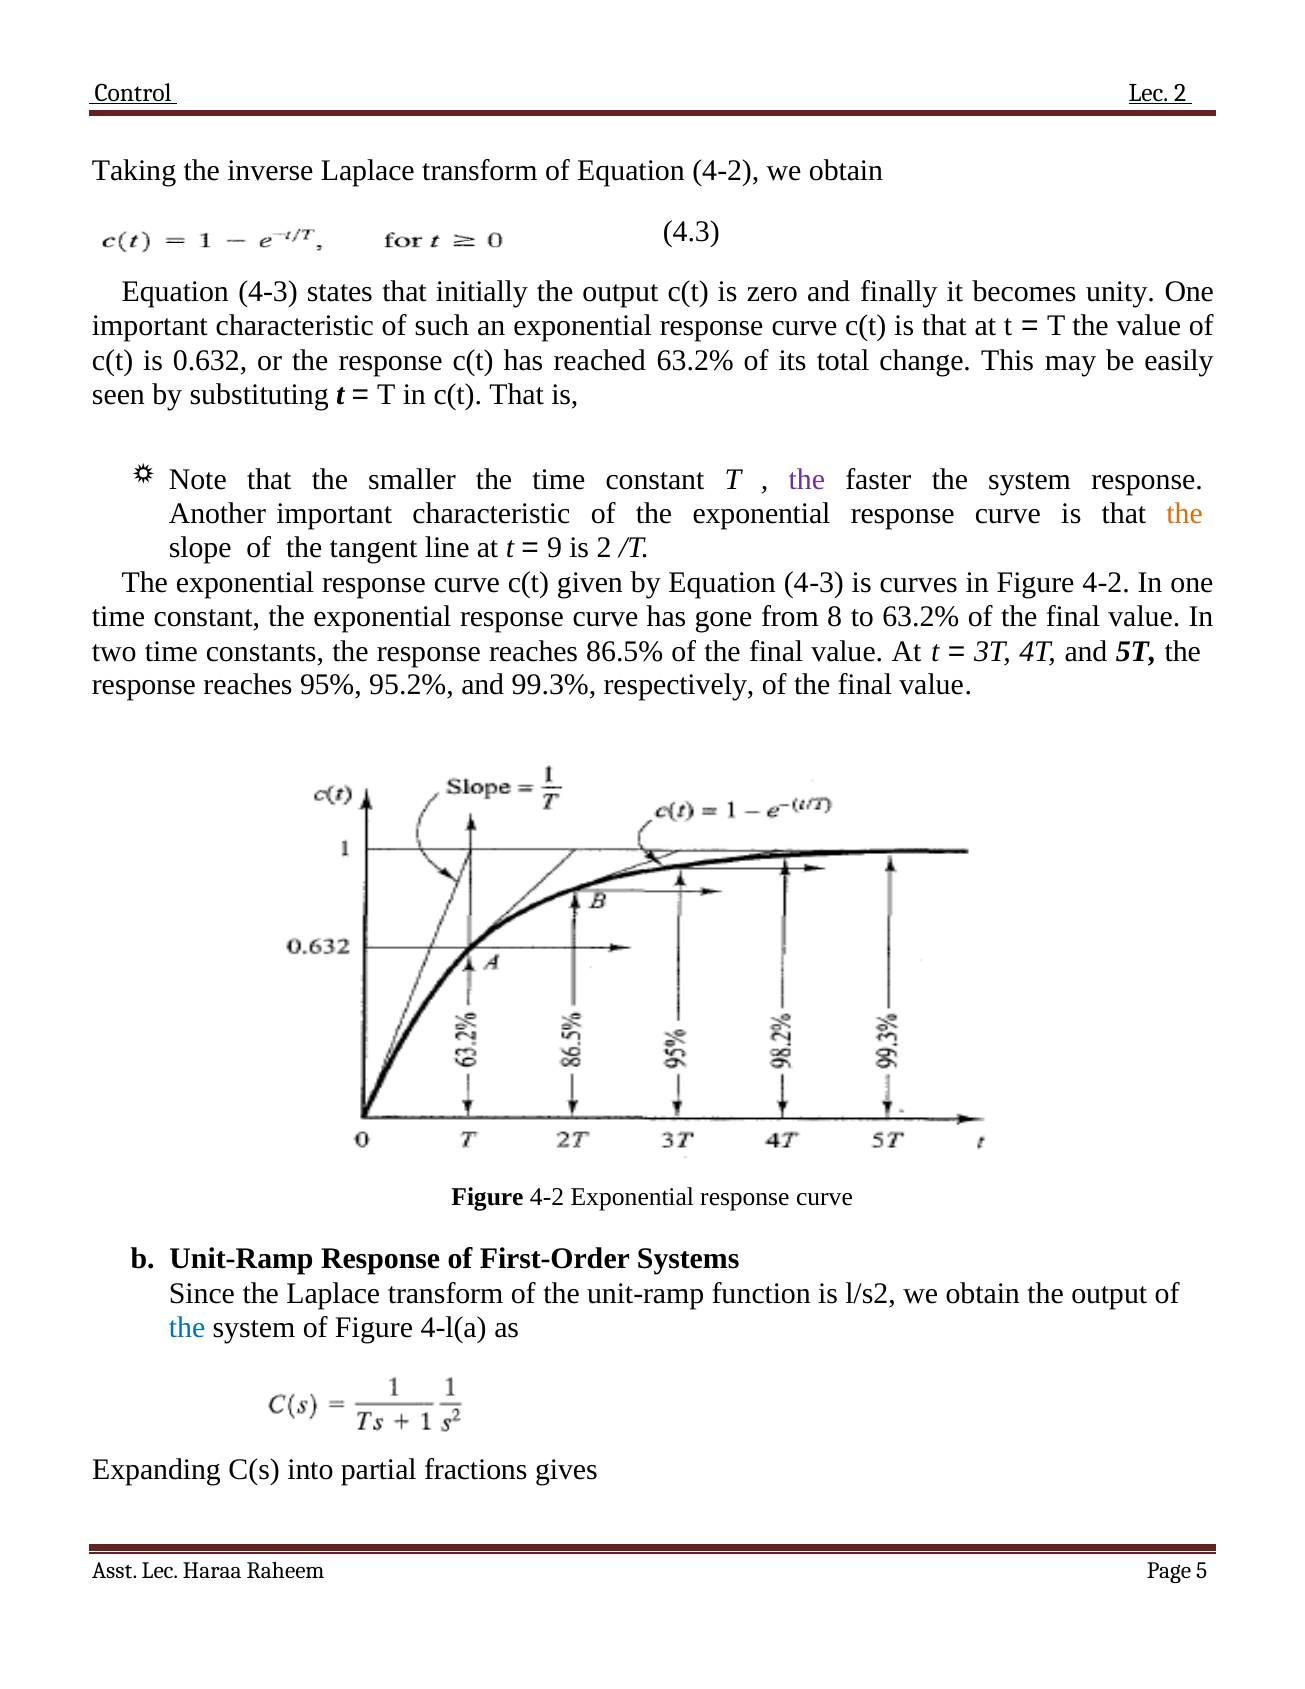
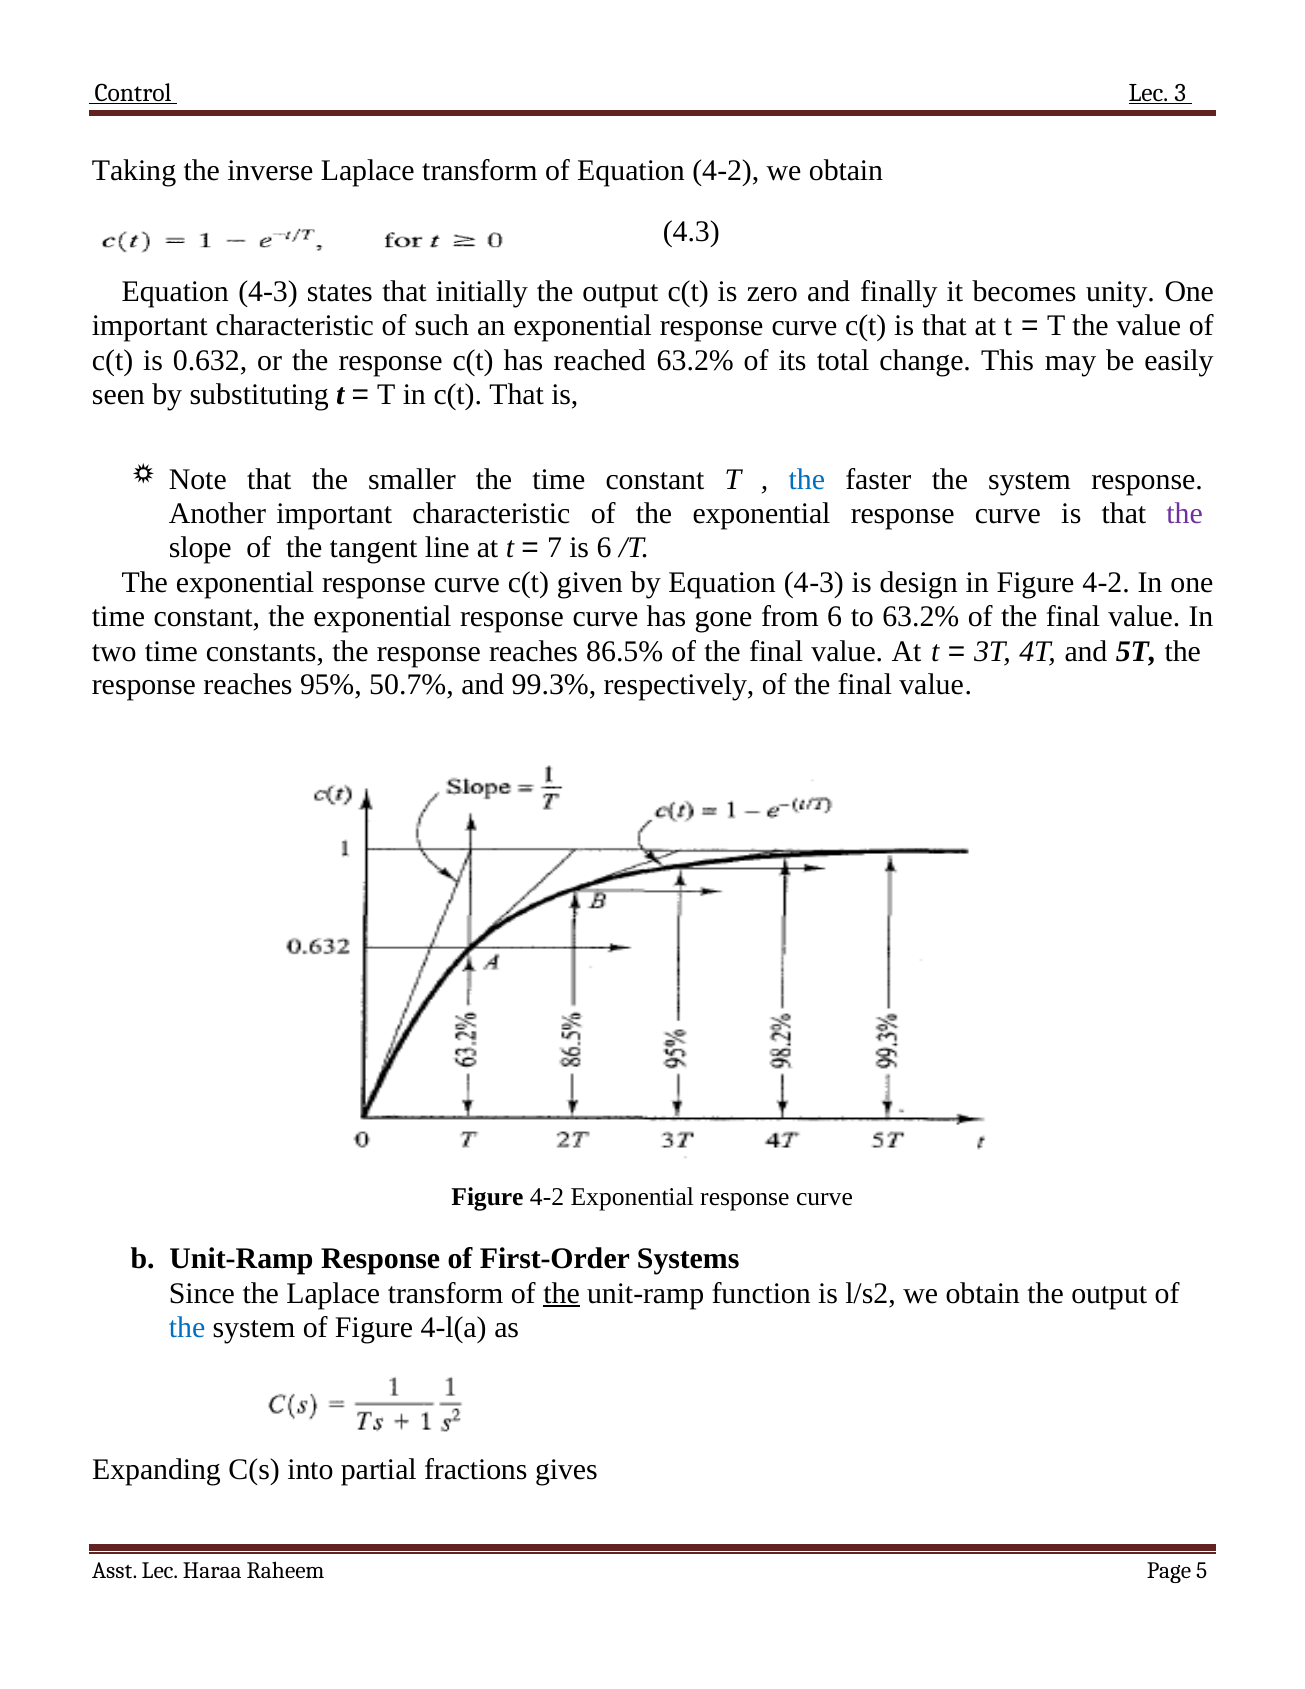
Lec 2: 2 -> 3 (1180, 93)
the colour: purple -> blue (807, 479)
the colour: orange -> purple (1185, 514)
9: 9 -> 7 (554, 548)
is 2: 2 -> 6 (604, 548)
curves: curves -> design (919, 583)
from 8: 8 -> 6 (835, 617)
95.2%: 95.2% -> 50.7% (412, 685)
the underline: none -> present (562, 1293)
